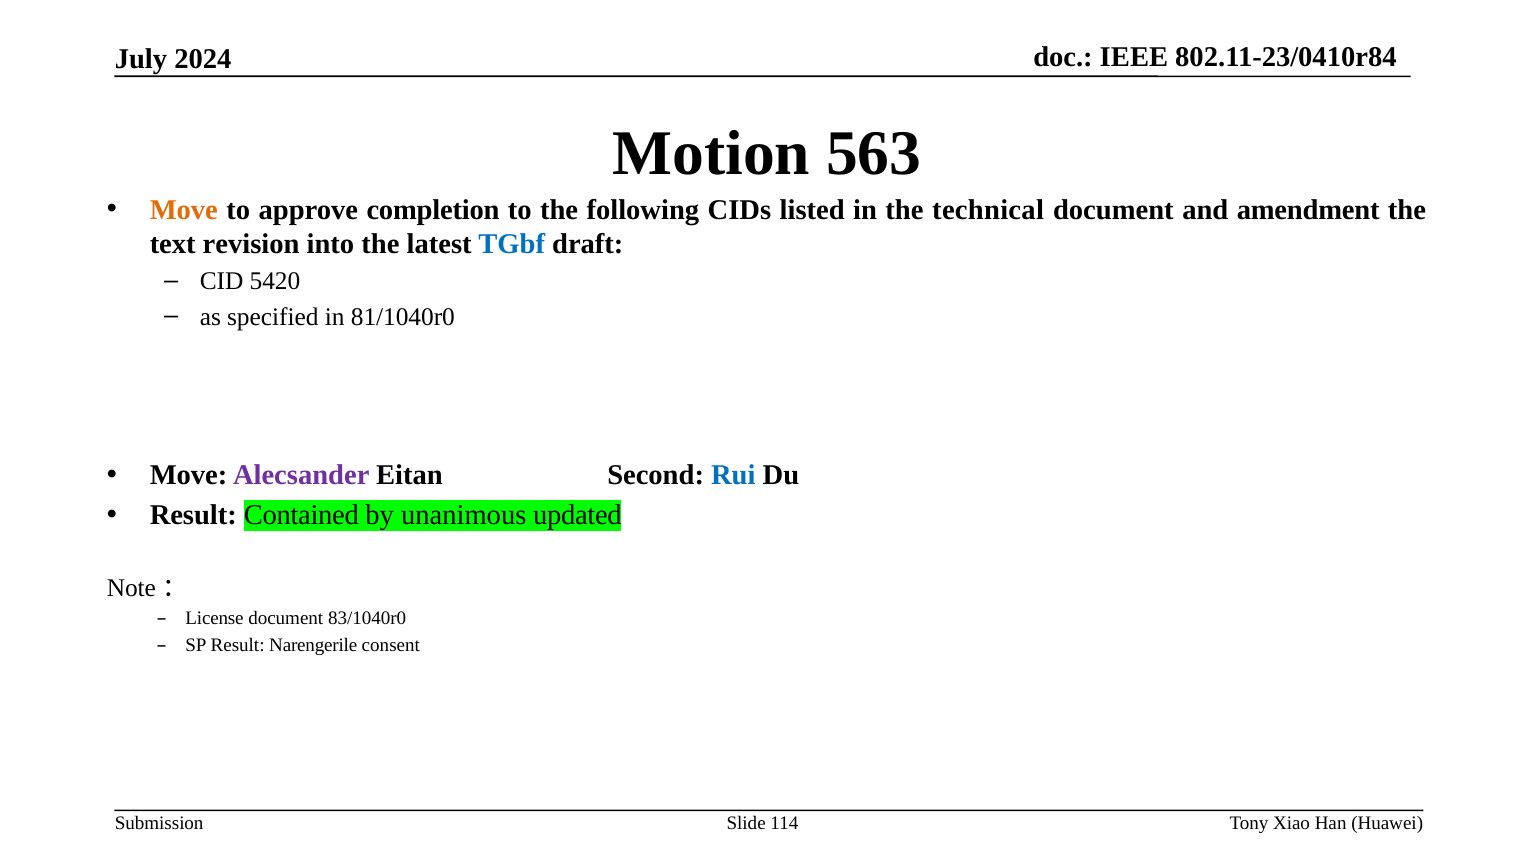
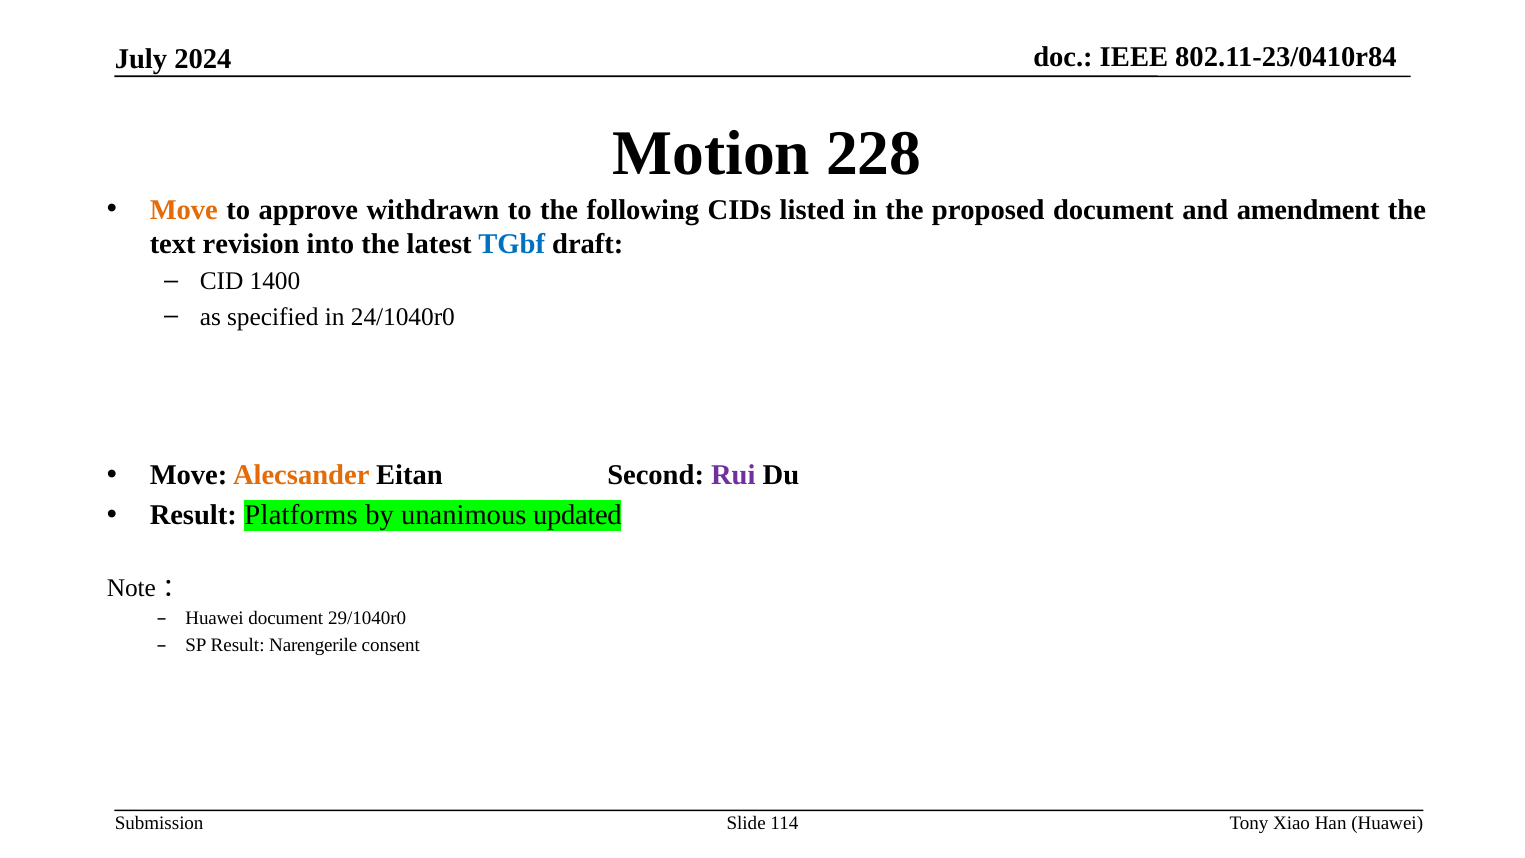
563: 563 -> 228 (874, 153)
completion: completion -> withdrawn (433, 210)
technical: technical -> proposed (988, 210)
5420: 5420 -> 1400 (275, 281)
81/1040r0: 81/1040r0 -> 24/1040r0 (403, 317)
Alecsander colour: purple -> orange (301, 475)
Rui colour: blue -> purple (733, 475)
Contained: Contained -> Platforms (301, 515)
License: License -> Huawei (215, 618)
83/1040r0: 83/1040r0 -> 29/1040r0 (367, 618)
